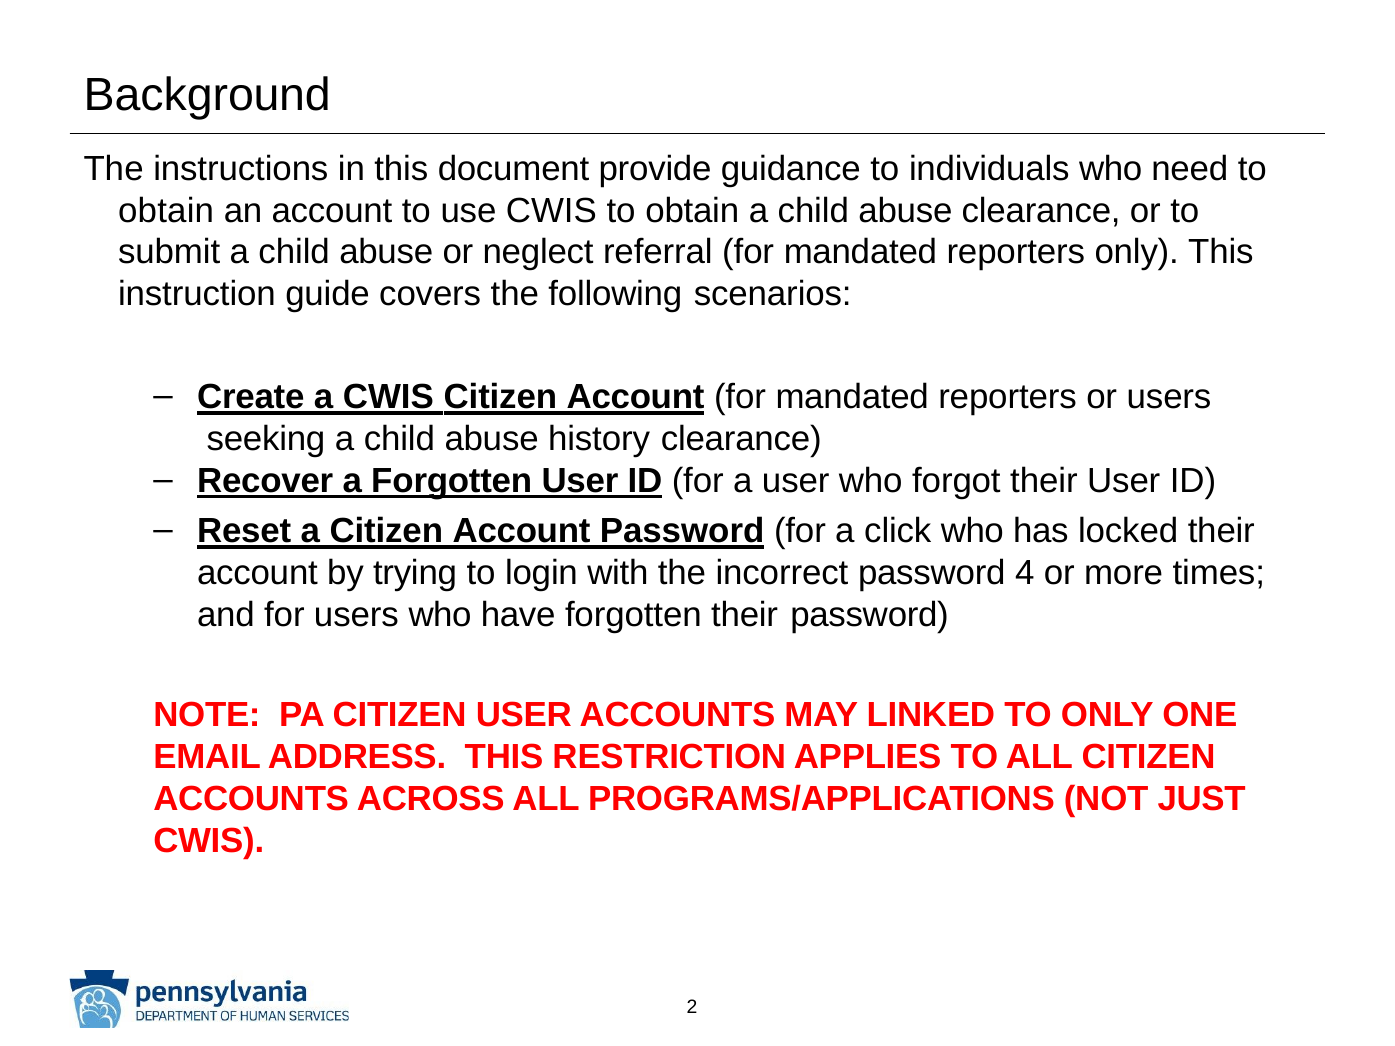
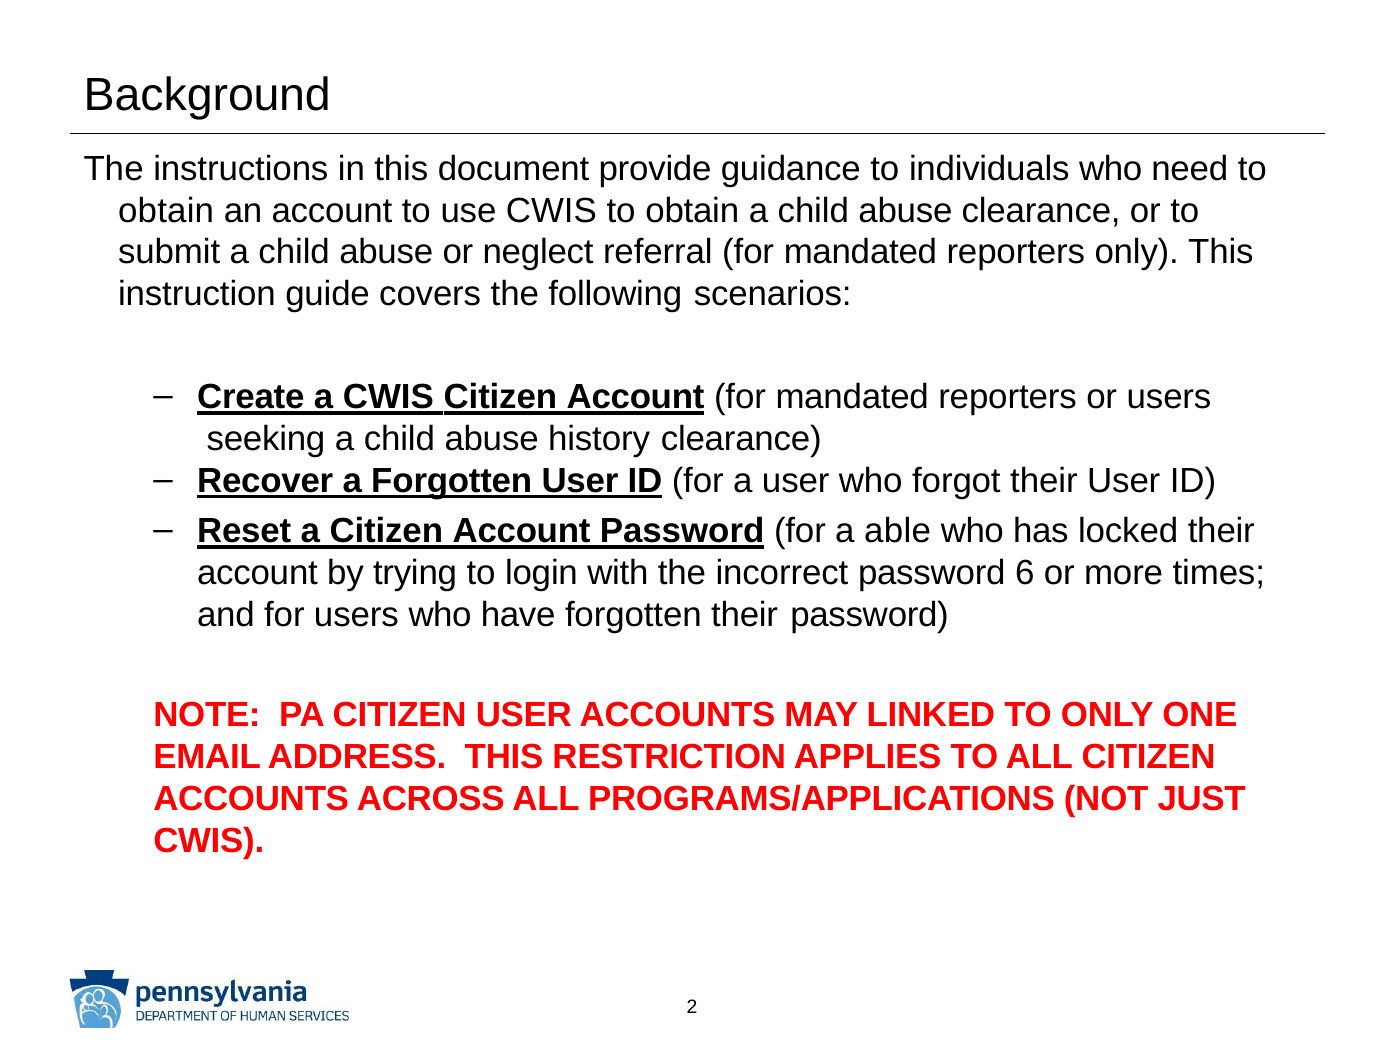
click: click -> able (898, 531)
4: 4 -> 6 (1025, 573)
